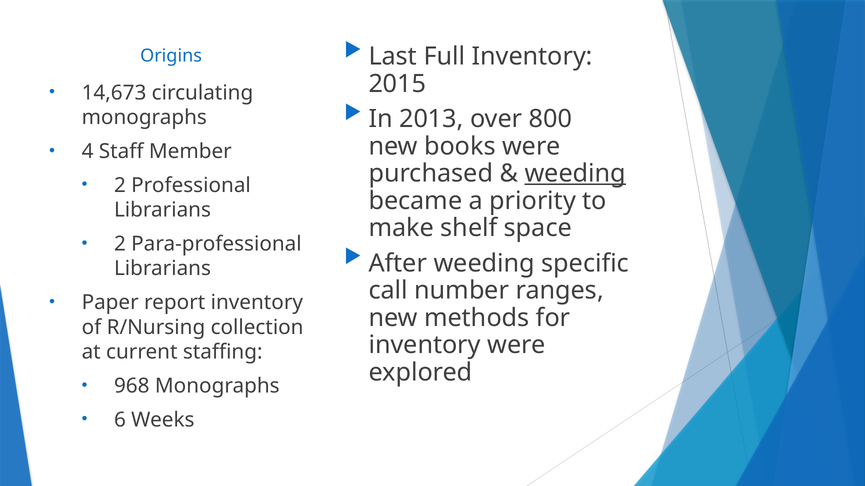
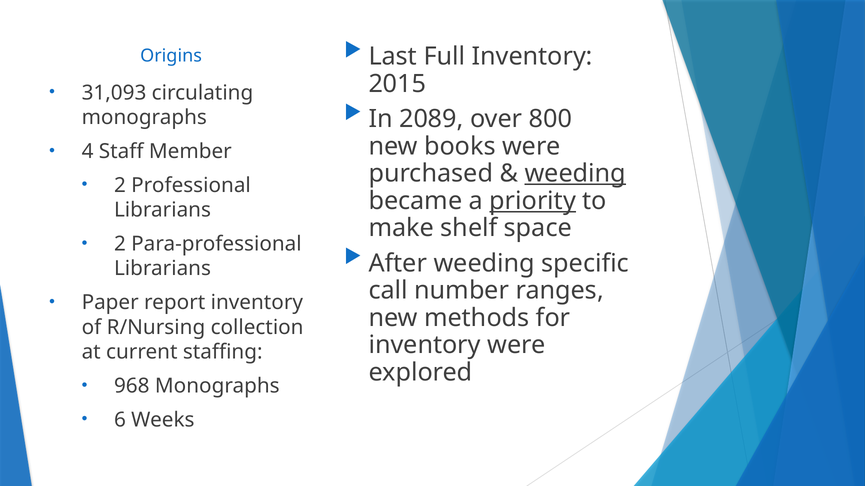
14,673: 14,673 -> 31,093 (114, 93)
2013: 2013 -> 2089 (431, 119)
priority underline: none -> present (533, 201)
